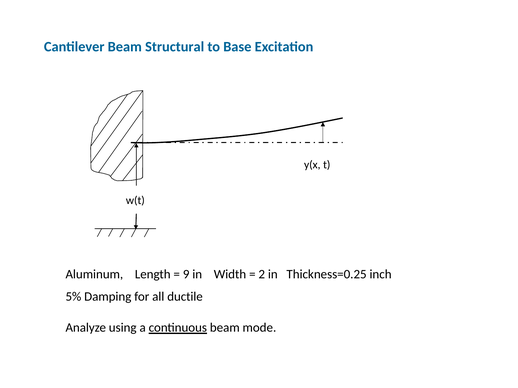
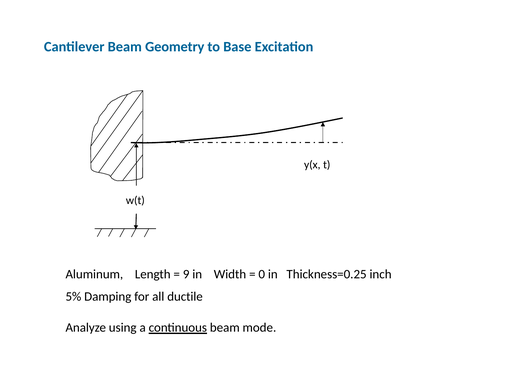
Structural: Structural -> Geometry (175, 47)
2: 2 -> 0 (262, 275)
